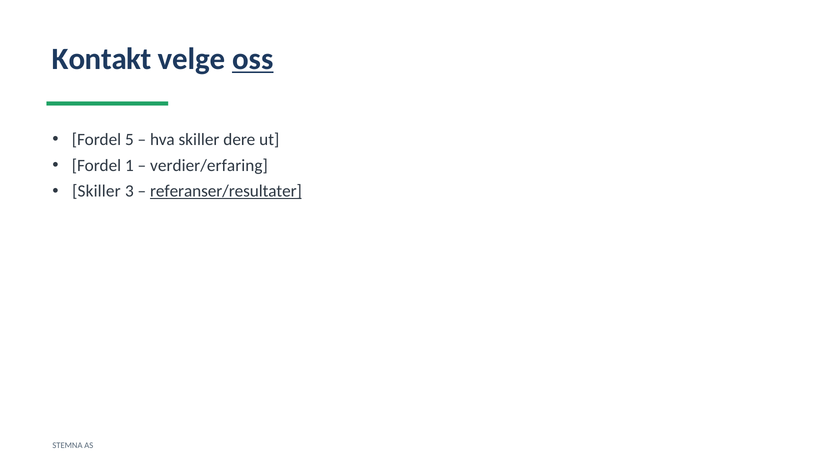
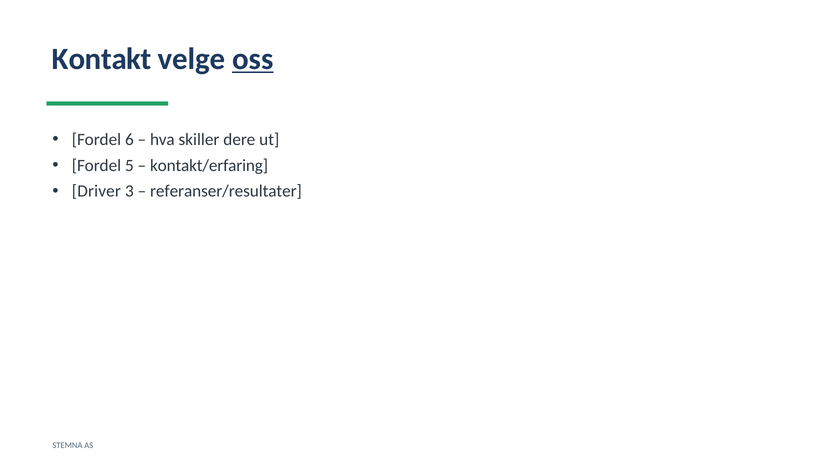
5: 5 -> 6 (129, 140)
1: 1 -> 5 (129, 166)
verdier/erfaring: verdier/erfaring -> kontakt/erfaring (209, 166)
Skiller: Skiller -> Driver (96, 191)
referanser/resultater underline: present -> none (226, 191)
